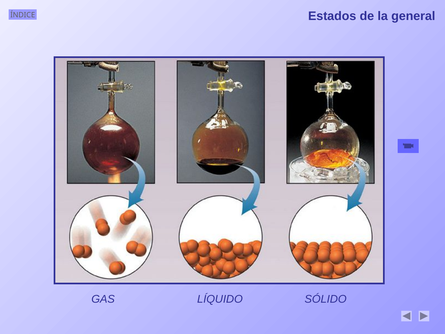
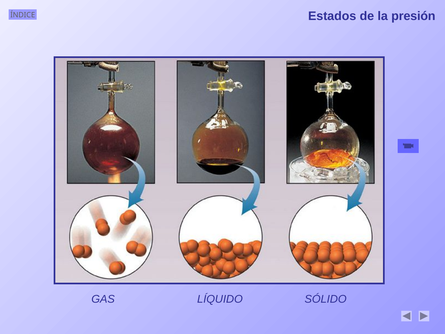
general: general -> presión (413, 16)
